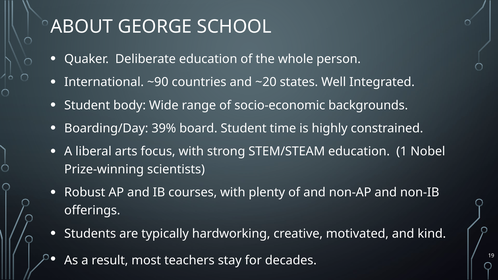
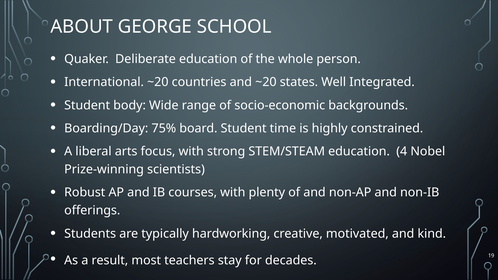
International ~90: ~90 -> ~20 (158, 82)
39%: 39% -> 75% (164, 128)
1: 1 -> 4 (402, 152)
